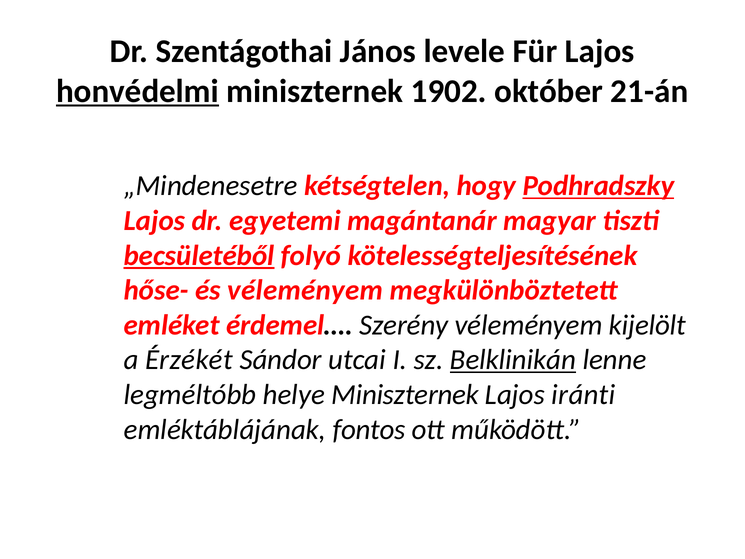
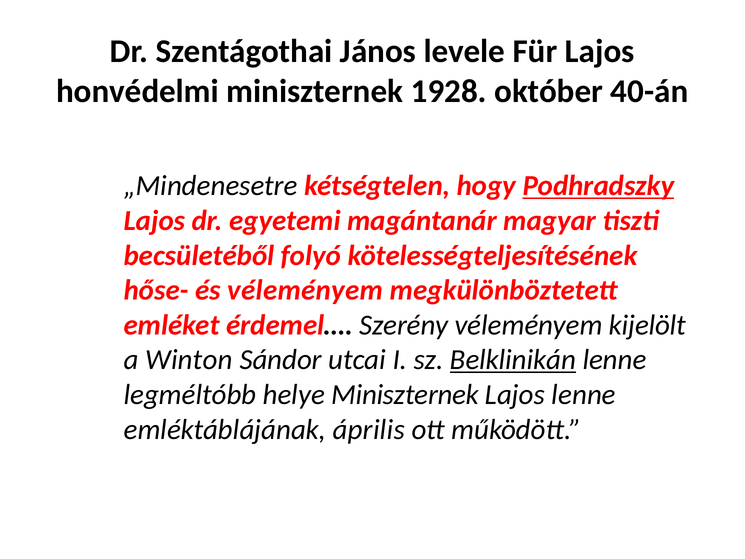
honvédelmi underline: present -> none (138, 91)
1902: 1902 -> 1928 (449, 91)
21-án: 21-án -> 40-án (649, 91)
becsületéből underline: present -> none (199, 255)
Érzékét: Érzékét -> Winton (189, 360)
Lajos iránti: iránti -> lenne (584, 394)
fontos: fontos -> április (369, 429)
